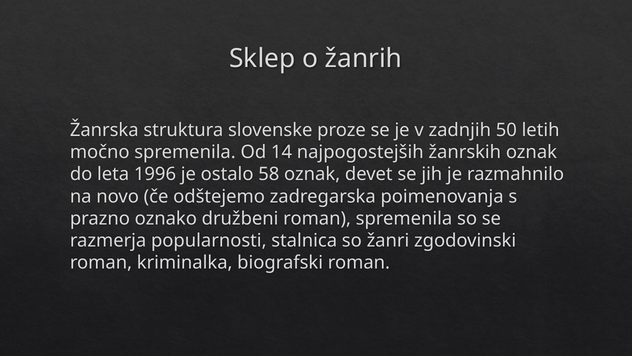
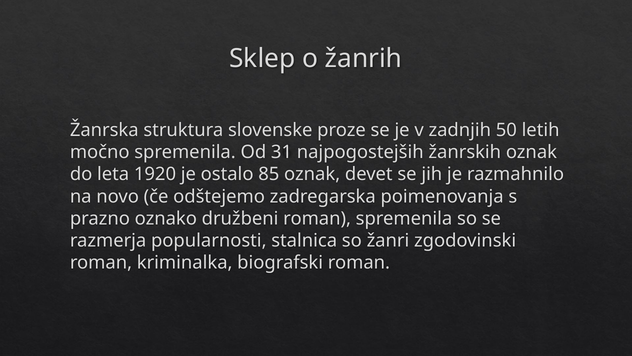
14: 14 -> 31 (282, 152)
1996: 1996 -> 1920 (155, 174)
58: 58 -> 85 (269, 174)
